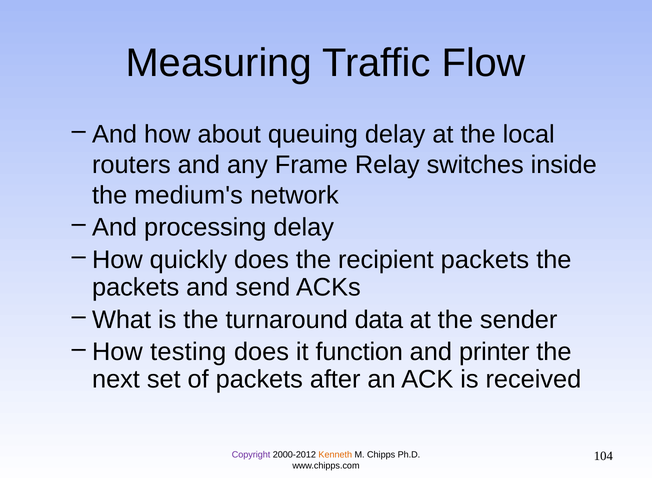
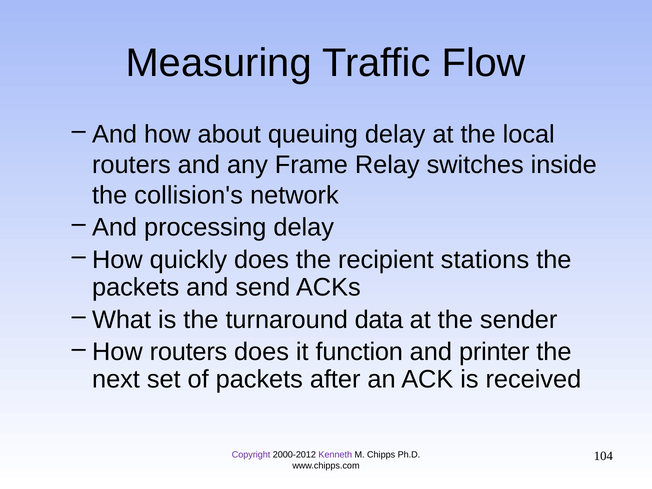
medium's: medium's -> collision's (189, 195)
recipient packets: packets -> stations (485, 260)
How testing: testing -> routers (188, 352)
Kenneth colour: orange -> purple (335, 455)
